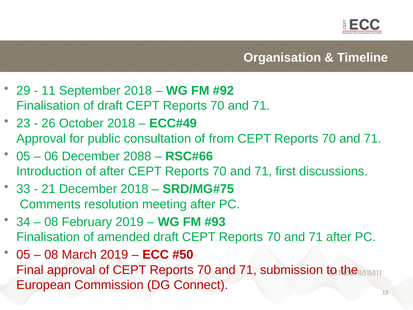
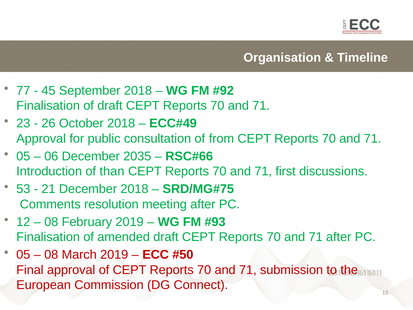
29: 29 -> 77 (23, 91)
11: 11 -> 45 (48, 91)
2088: 2088 -> 2035 (137, 156)
of after: after -> than (112, 171)
33: 33 -> 53 (23, 189)
34: 34 -> 12 (23, 222)
